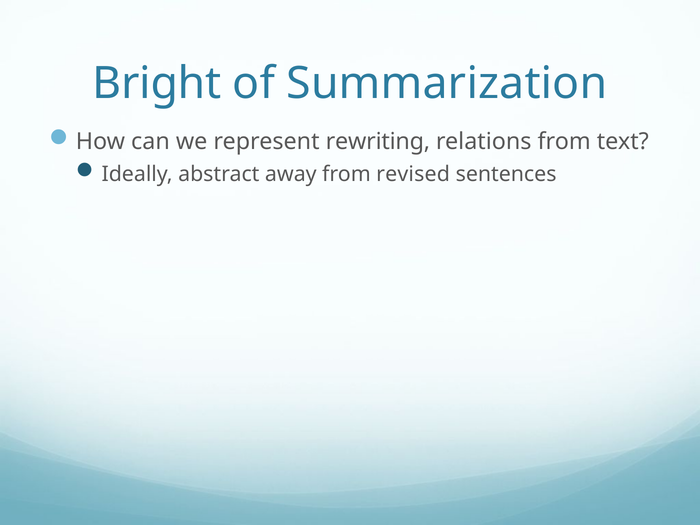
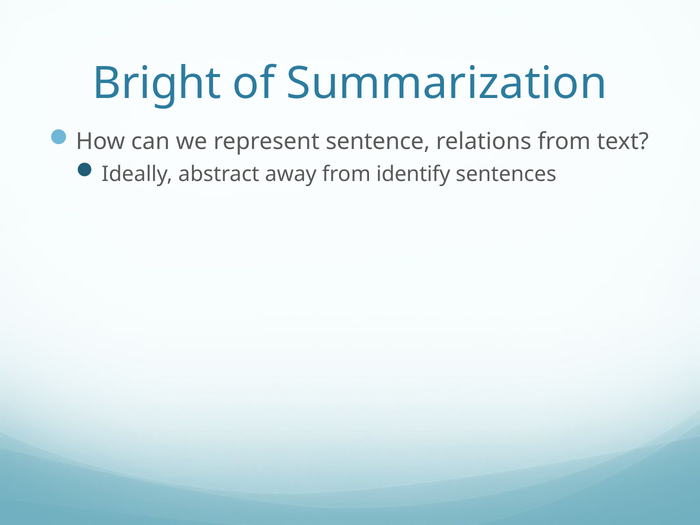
rewriting: rewriting -> sentence (378, 142)
revised: revised -> identify (413, 174)
